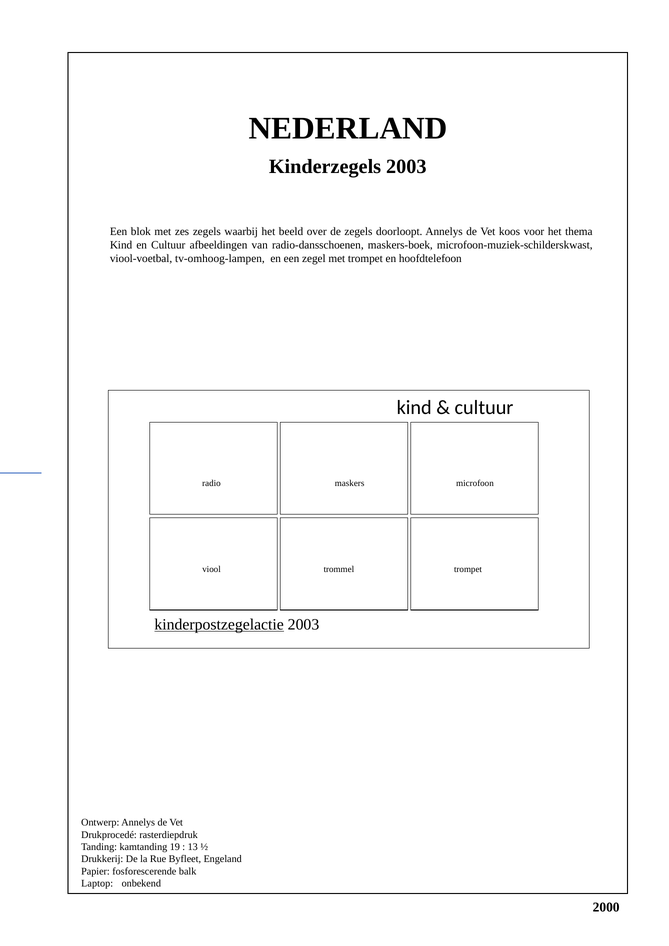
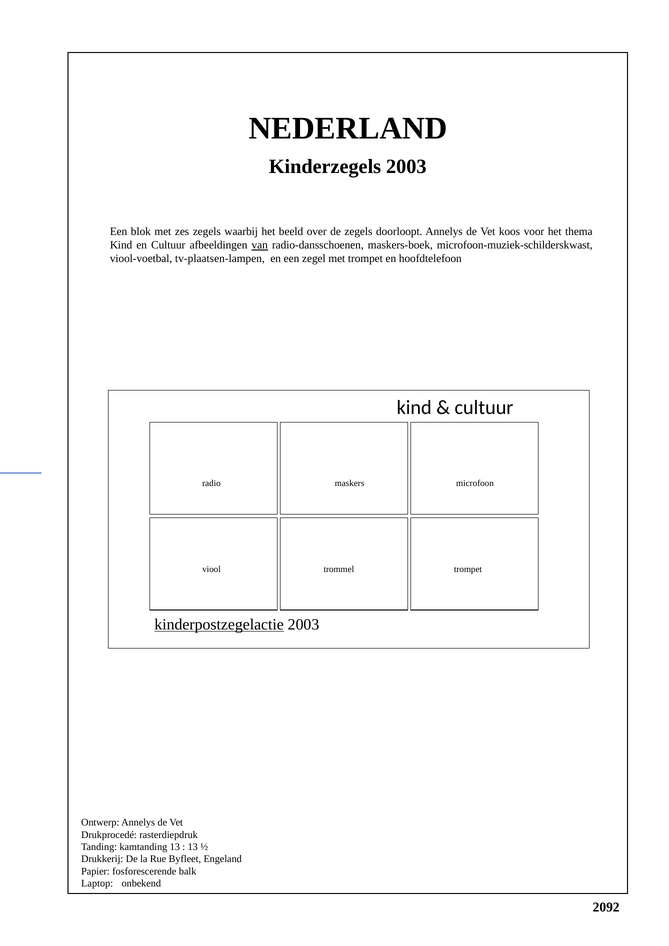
van underline: none -> present (260, 245)
tv-omhoog-lampen: tv-omhoog-lampen -> tv-plaatsen-lampen (220, 259)
kamtanding 19: 19 -> 13 (175, 847)
2000: 2000 -> 2092 (606, 908)
